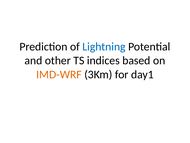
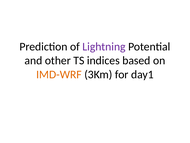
Lightning colour: blue -> purple (104, 46)
